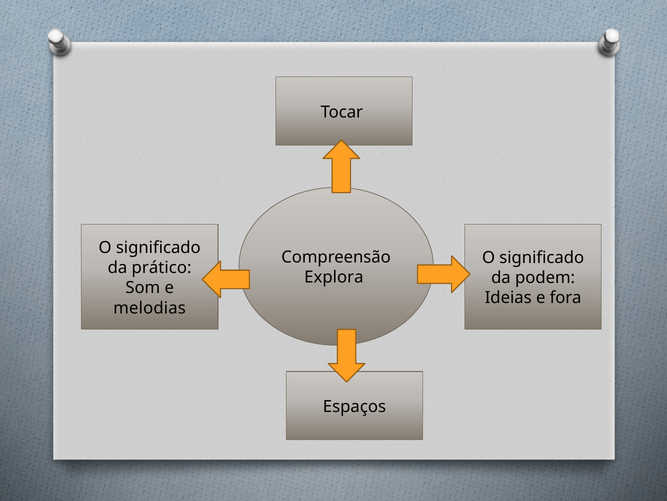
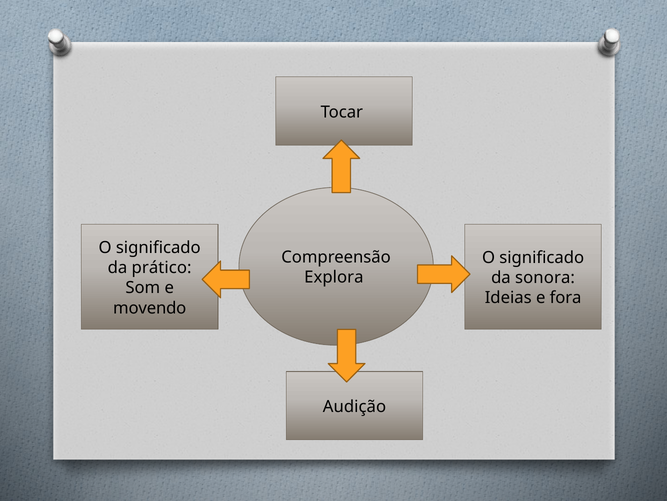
podem: podem -> sonora (545, 278)
melodias: melodias -> movendo (150, 308)
Espaços: Espaços -> Audição (354, 406)
